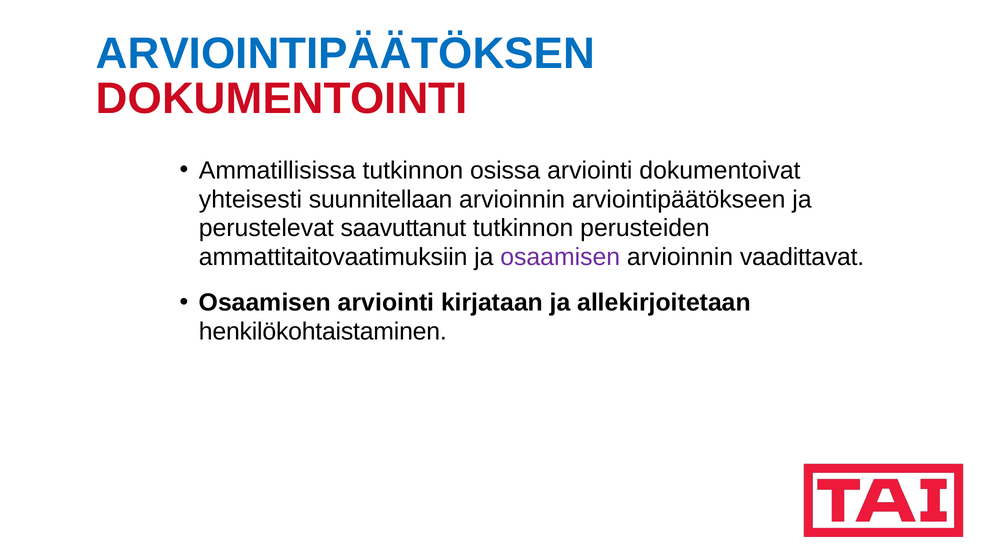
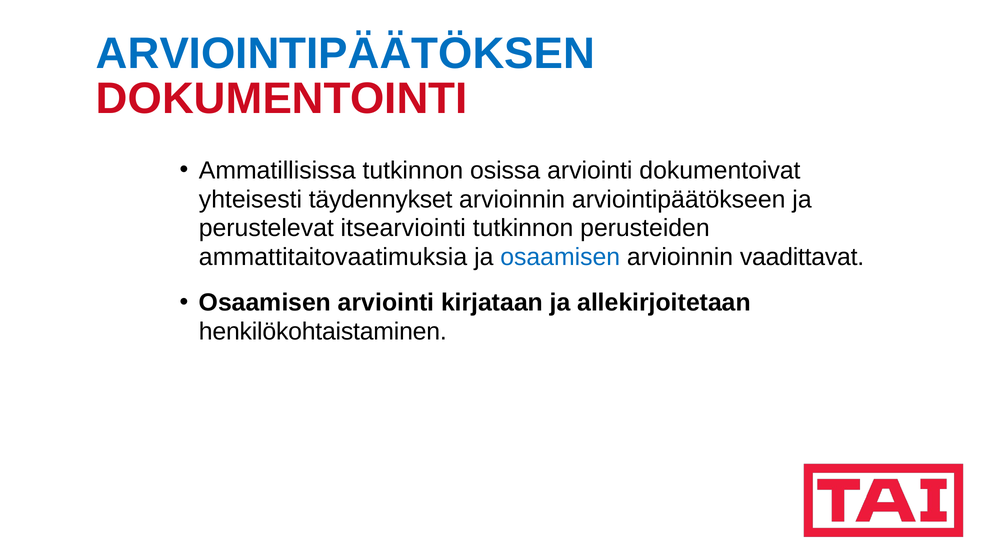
suunnitellaan: suunnitellaan -> täydennykset (381, 199)
saavuttanut: saavuttanut -> itsearviointi (403, 228)
ammattitaitovaatimuksiin: ammattitaitovaatimuksiin -> ammattitaitovaatimuksia (333, 257)
osaamisen colour: purple -> blue (560, 257)
